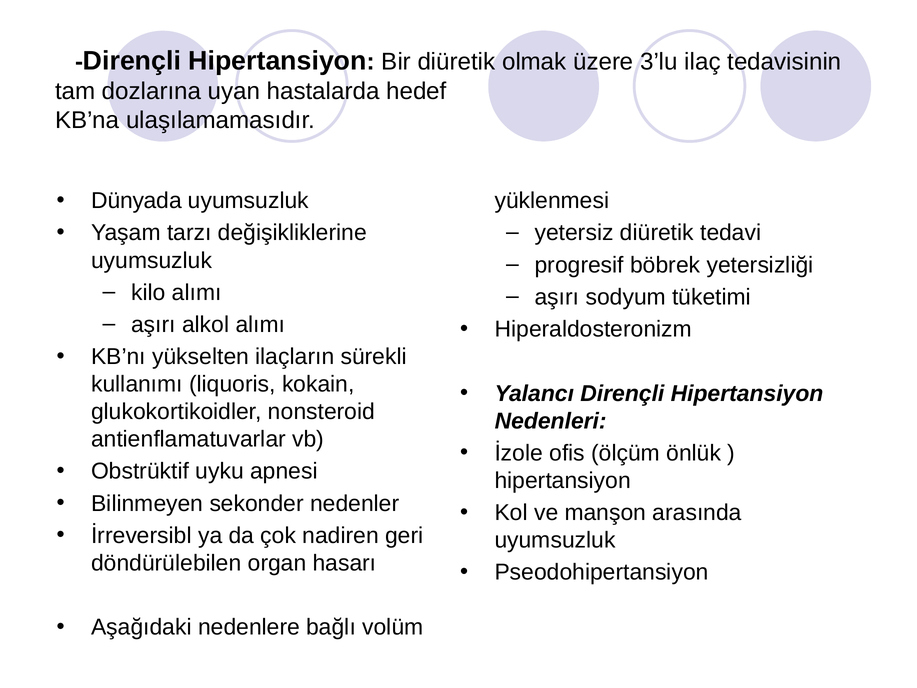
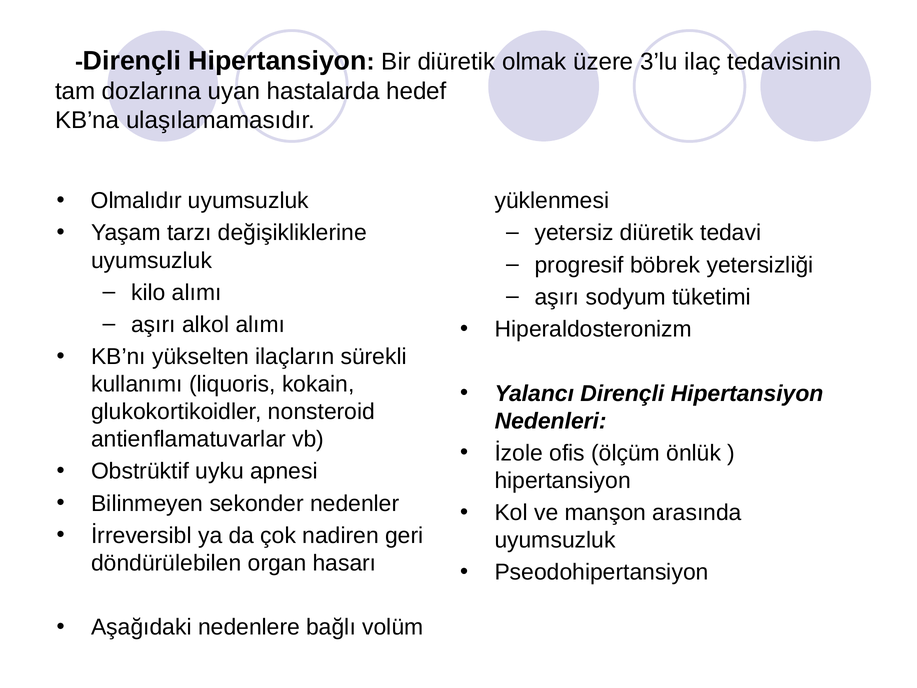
Dünyada: Dünyada -> Olmalıdır (136, 201)
